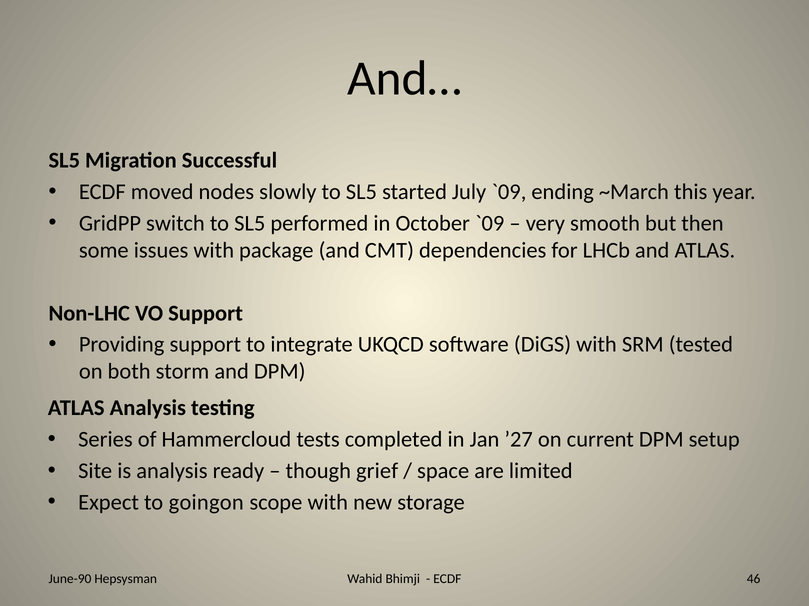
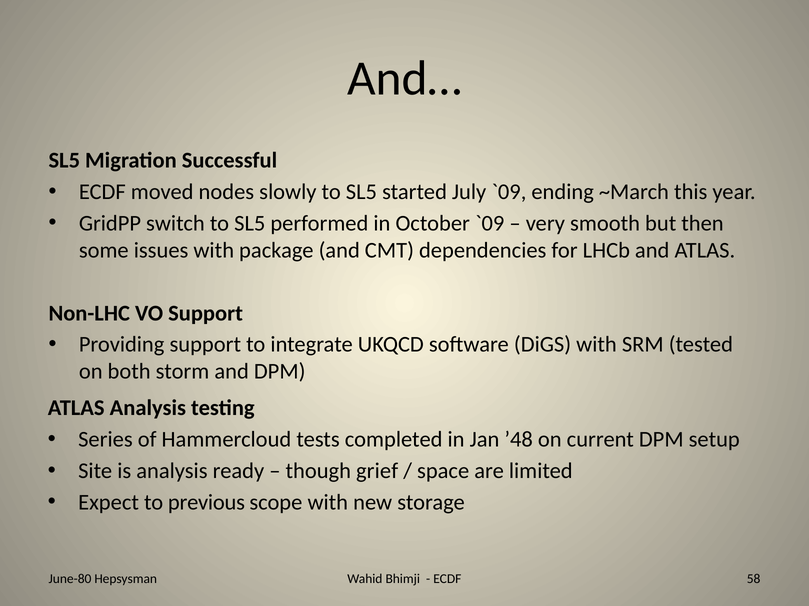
’27: ’27 -> ’48 (519, 440)
goingon: goingon -> previous (206, 503)
June-90: June-90 -> June-80 (70, 579)
46: 46 -> 58 (754, 579)
